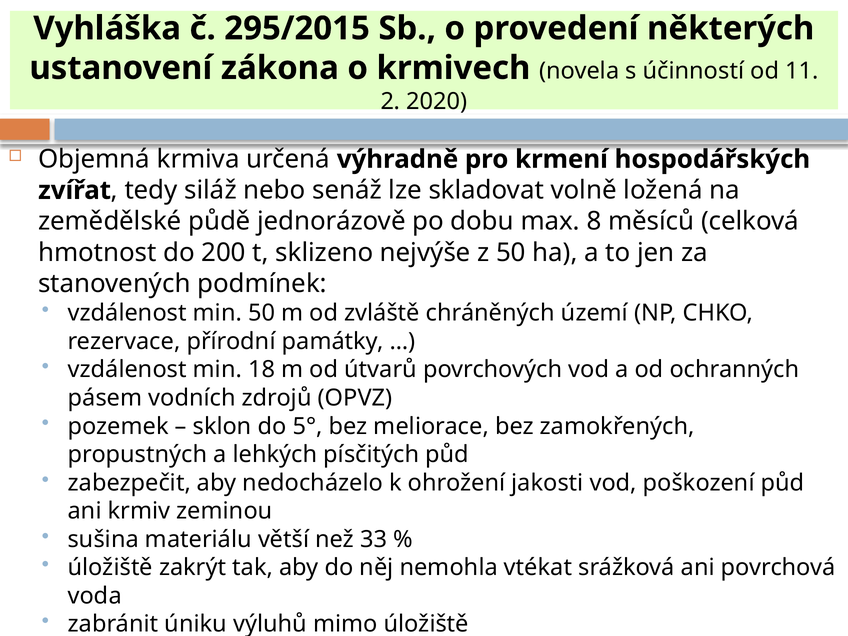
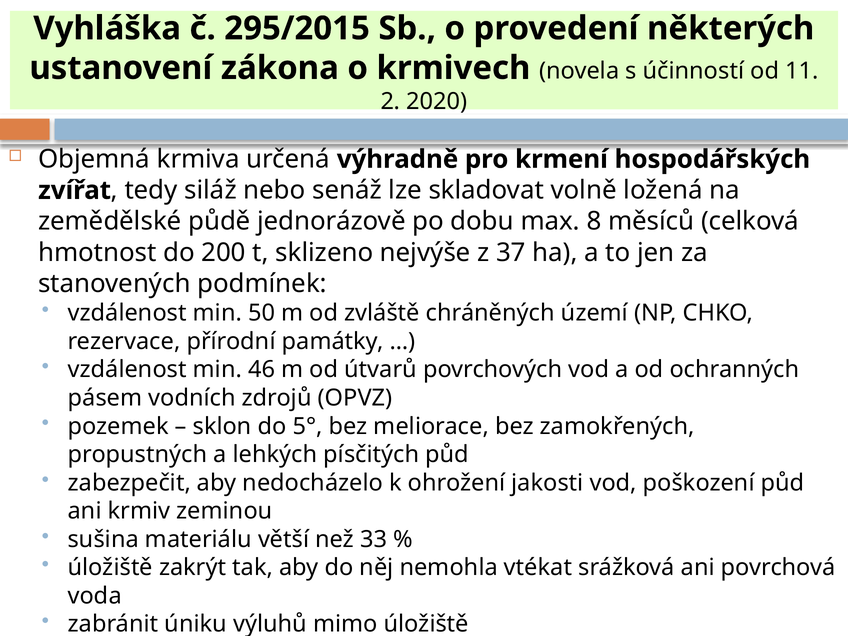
z 50: 50 -> 37 (511, 253)
18: 18 -> 46 (262, 370)
